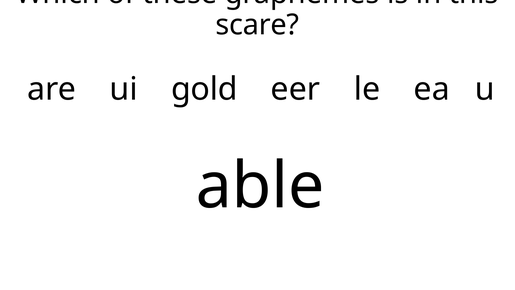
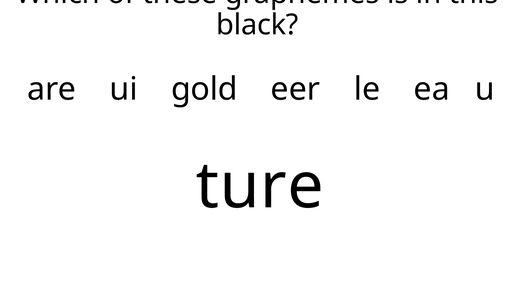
scare: scare -> black (257, 25)
able: able -> ture (260, 186)
